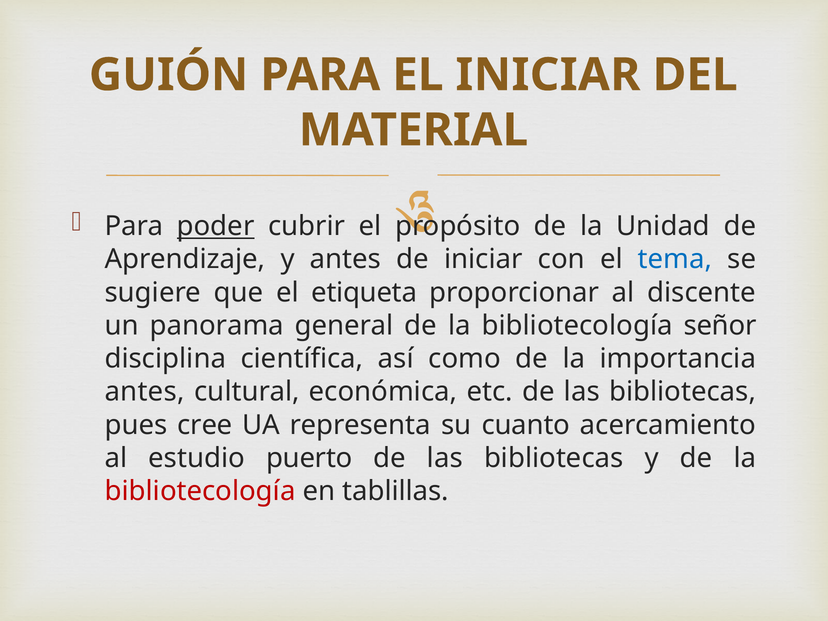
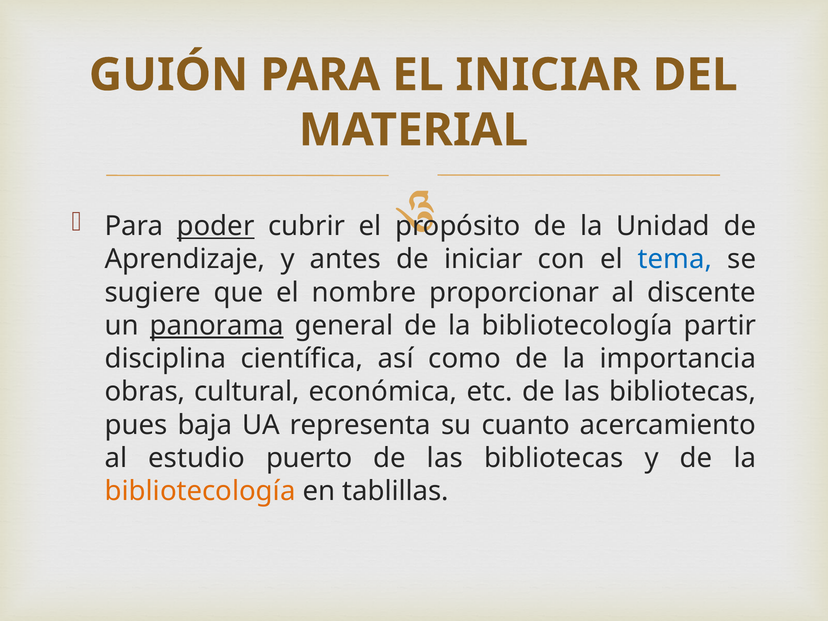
etiqueta: etiqueta -> nombre (364, 292)
panorama underline: none -> present (217, 326)
señor: señor -> partir (720, 326)
antes: antes -> obras (145, 392)
cree: cree -> baja (205, 425)
bibliotecología colour: red -> orange (200, 491)
